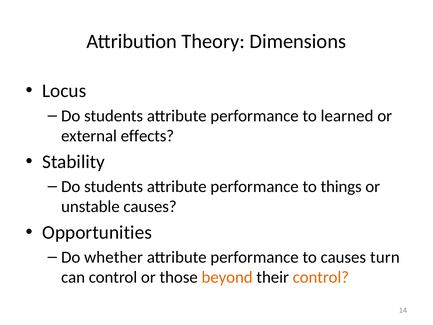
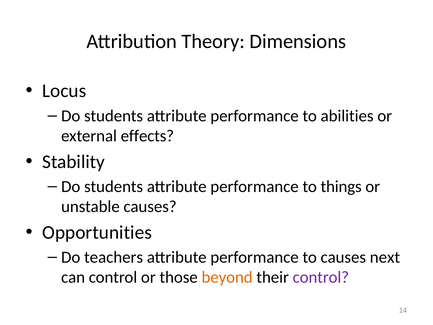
learned: learned -> abilities (347, 116)
whether: whether -> teachers (114, 257)
turn: turn -> next (385, 257)
control colour: orange -> purple (321, 277)
